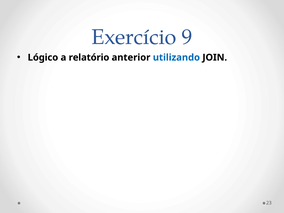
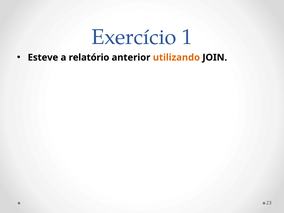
9: 9 -> 1 (187, 37)
Lógico: Lógico -> Esteve (43, 57)
utilizando colour: blue -> orange (176, 57)
